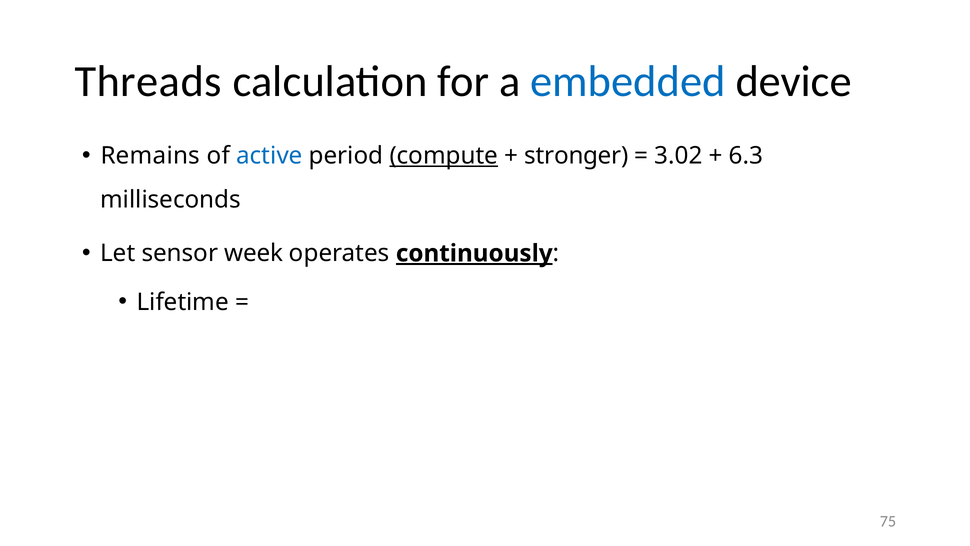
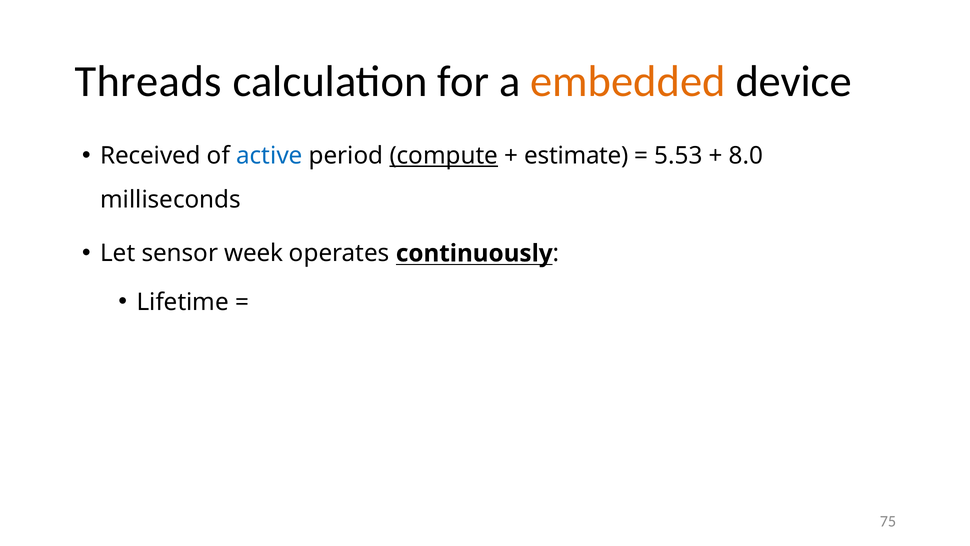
embedded colour: blue -> orange (628, 81)
Remains: Remains -> Received (151, 156)
stronger: stronger -> estimate (576, 156)
3.02: 3.02 -> 5.53 (678, 156)
6.3: 6.3 -> 8.0 (746, 156)
continuously underline: present -> none (474, 253)
